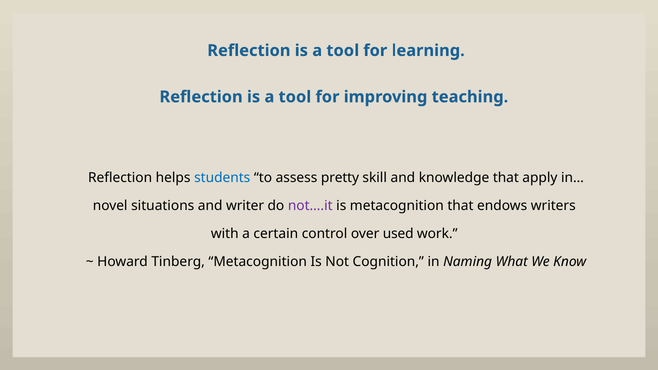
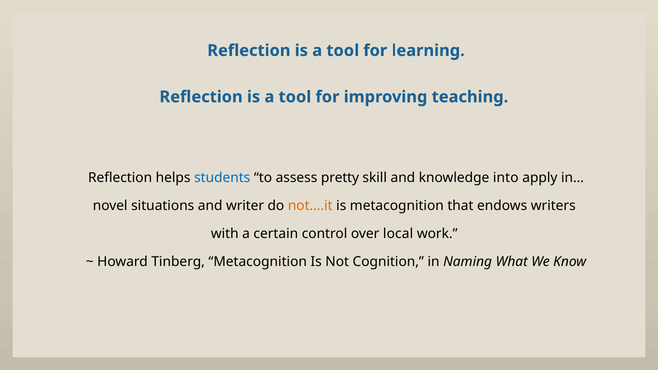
knowledge that: that -> into (506, 178)
not….it colour: purple -> orange (310, 206)
used: used -> local (398, 234)
